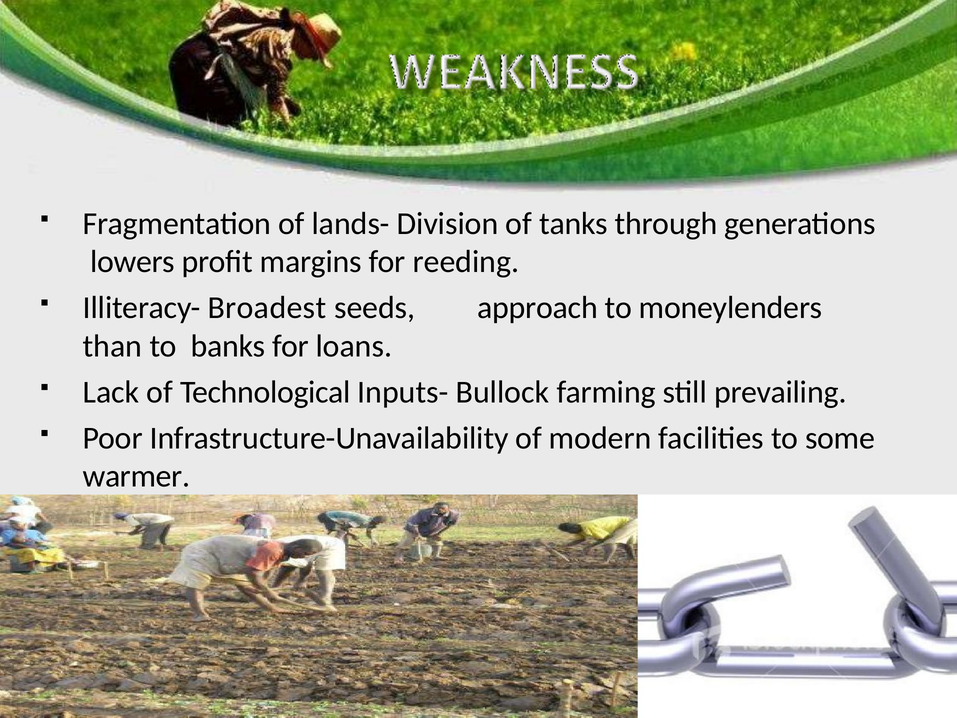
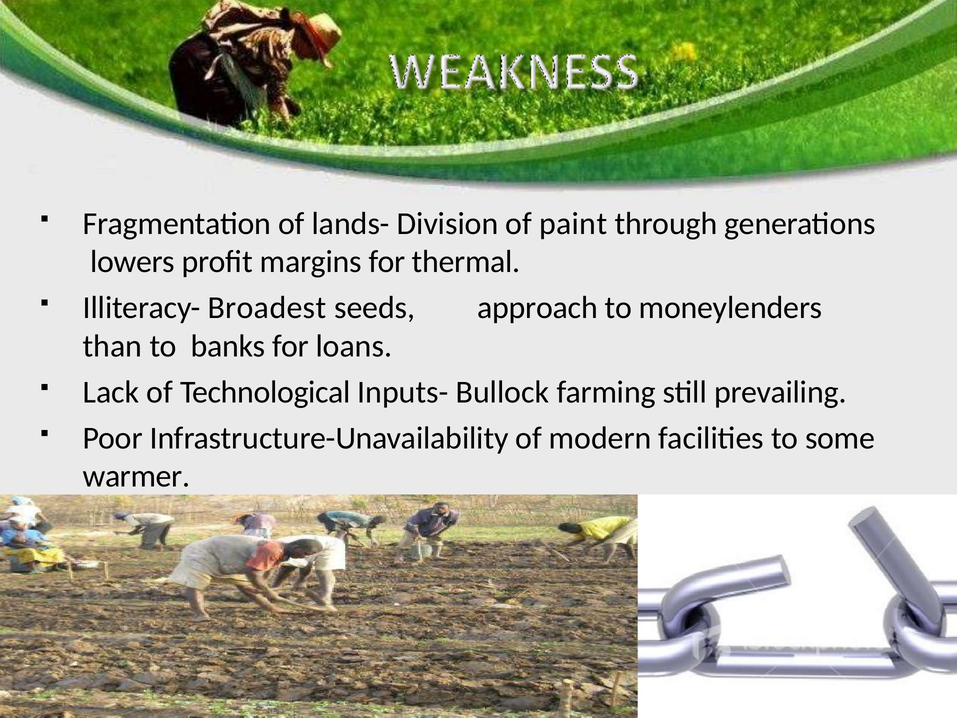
tanks: tanks -> paint (573, 223)
reeding: reeding -> thermal (466, 262)
